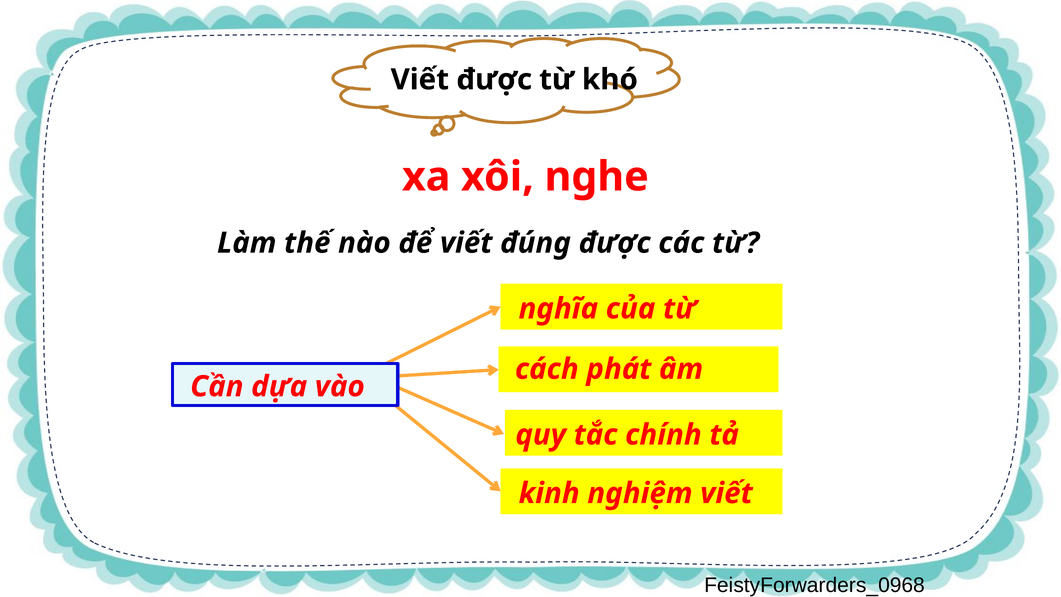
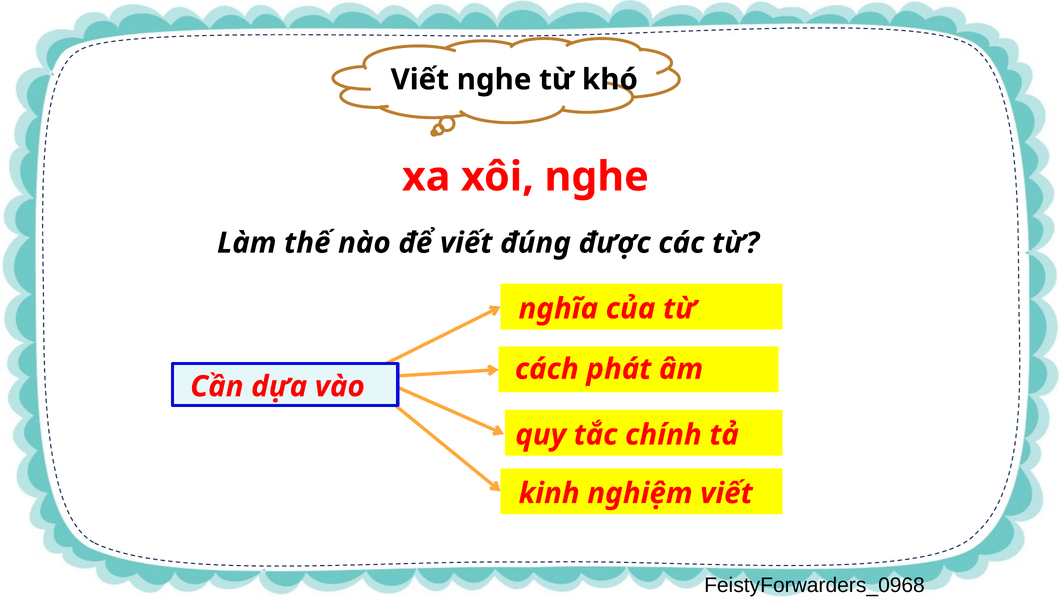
Viết được: được -> nghe (494, 80)
